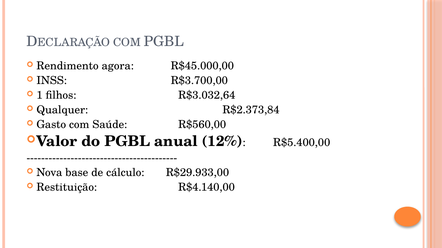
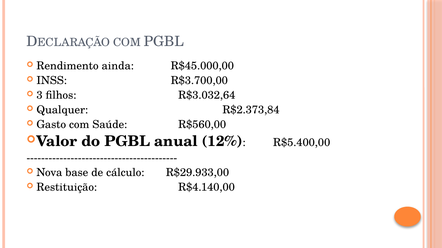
agora: agora -> ainda (118, 66)
1: 1 -> 3 (40, 96)
